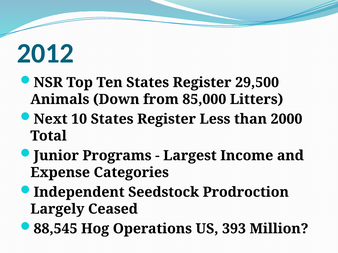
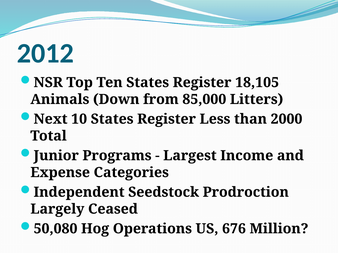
29,500: 29,500 -> 18,105 (257, 83)
88,545: 88,545 -> 50,080 (55, 229)
393: 393 -> 676 (234, 229)
